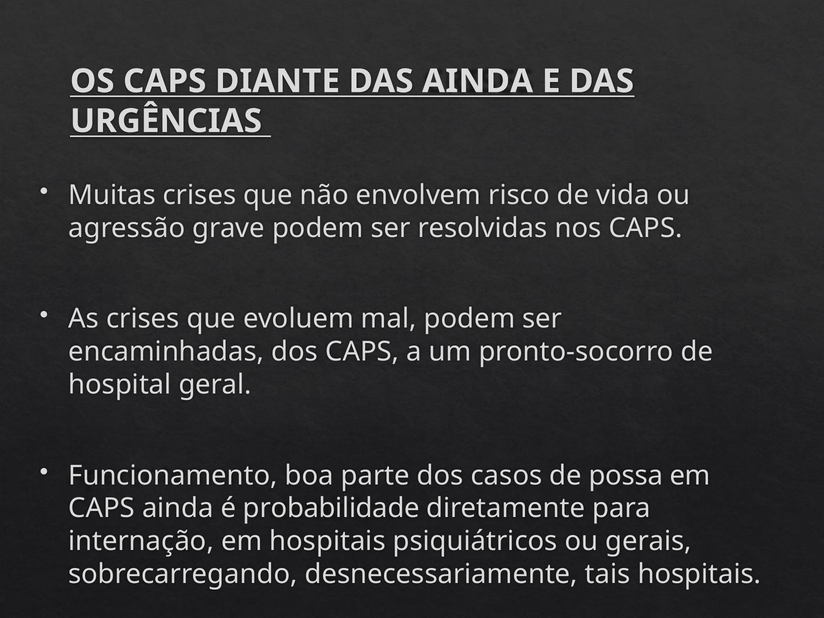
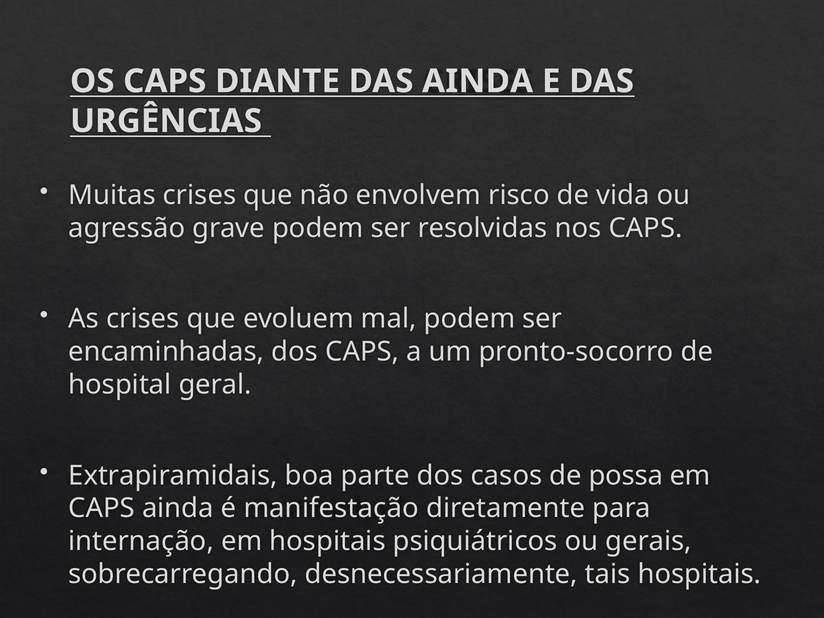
Funcionamento: Funcionamento -> Extrapiramidais (173, 475)
probabilidade: probabilidade -> manifestação (331, 508)
